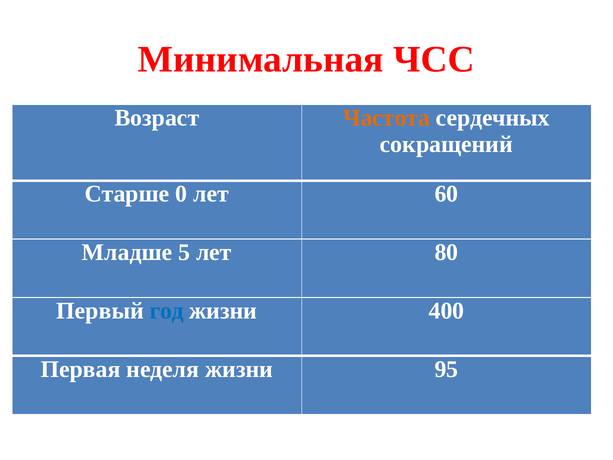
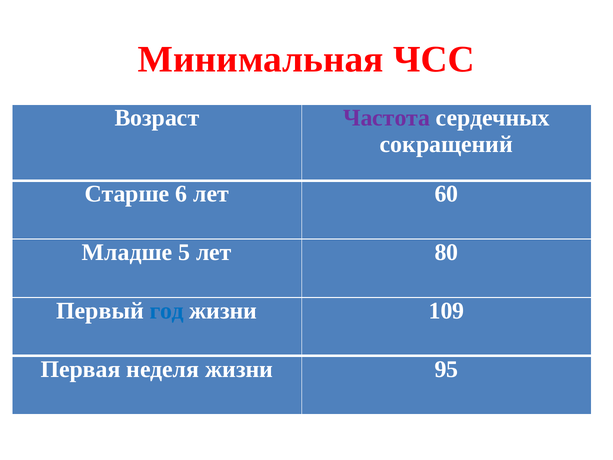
Частота colour: orange -> purple (387, 118)
0: 0 -> 6 (181, 194)
400: 400 -> 109 (447, 311)
